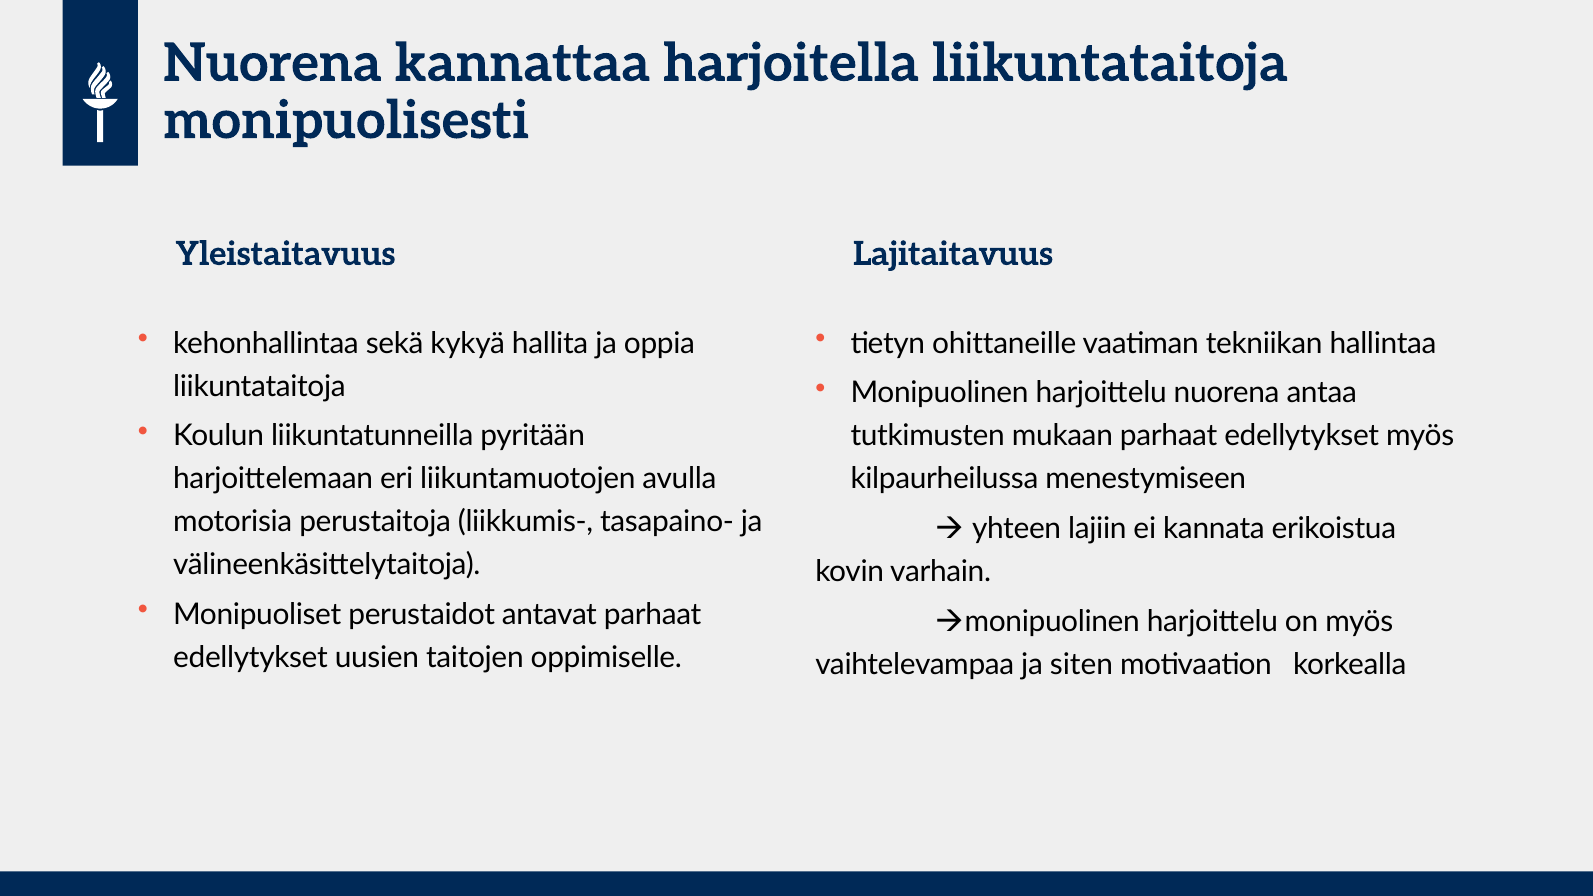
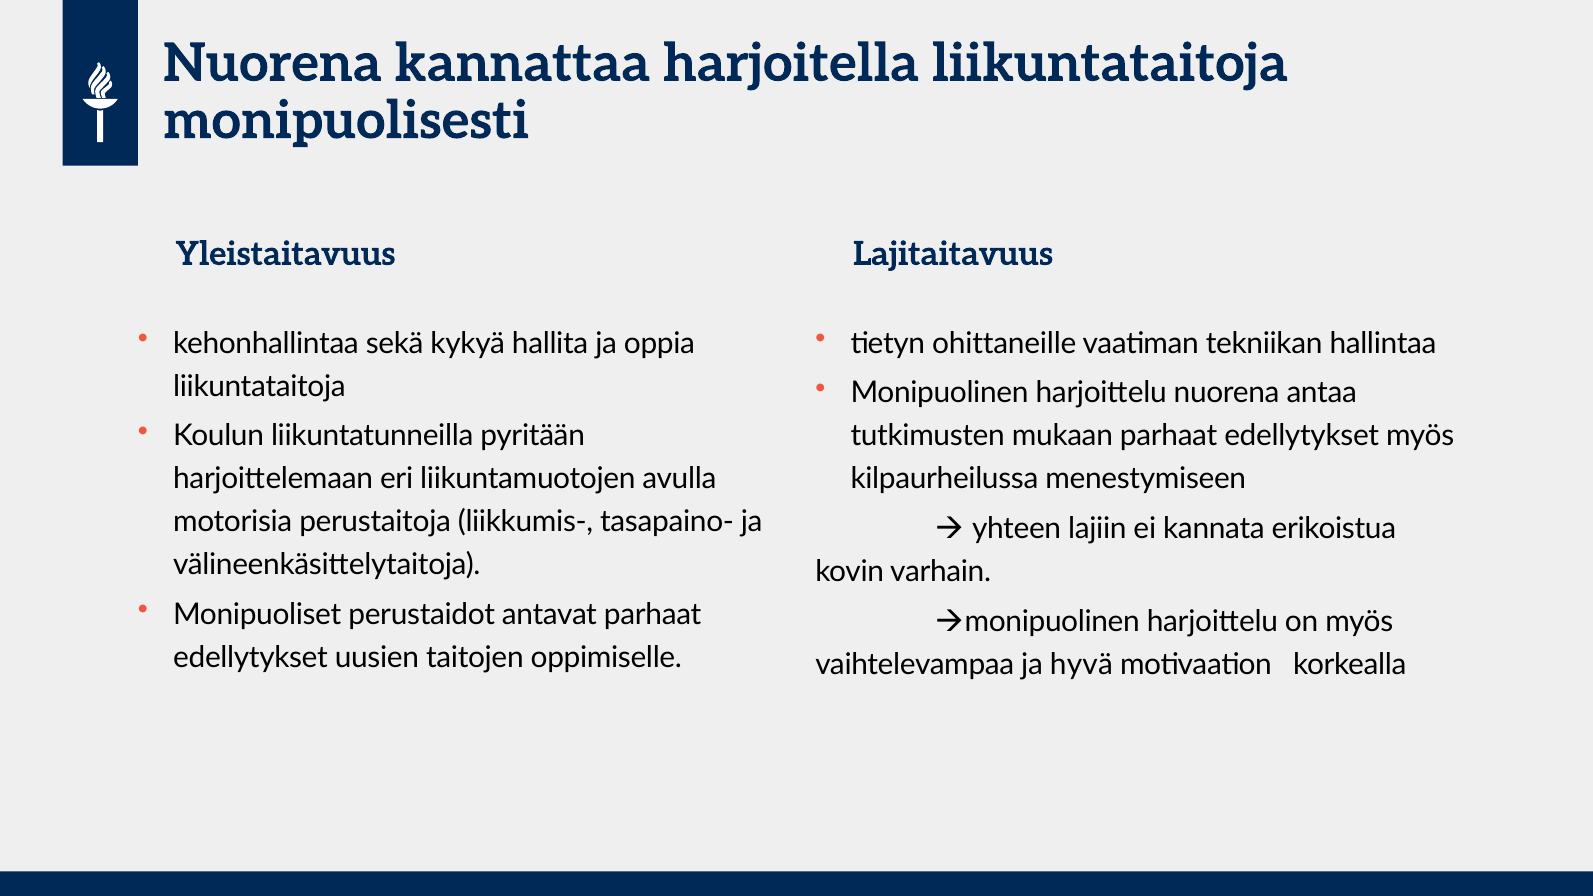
siten: siten -> hyvä (1081, 664)
